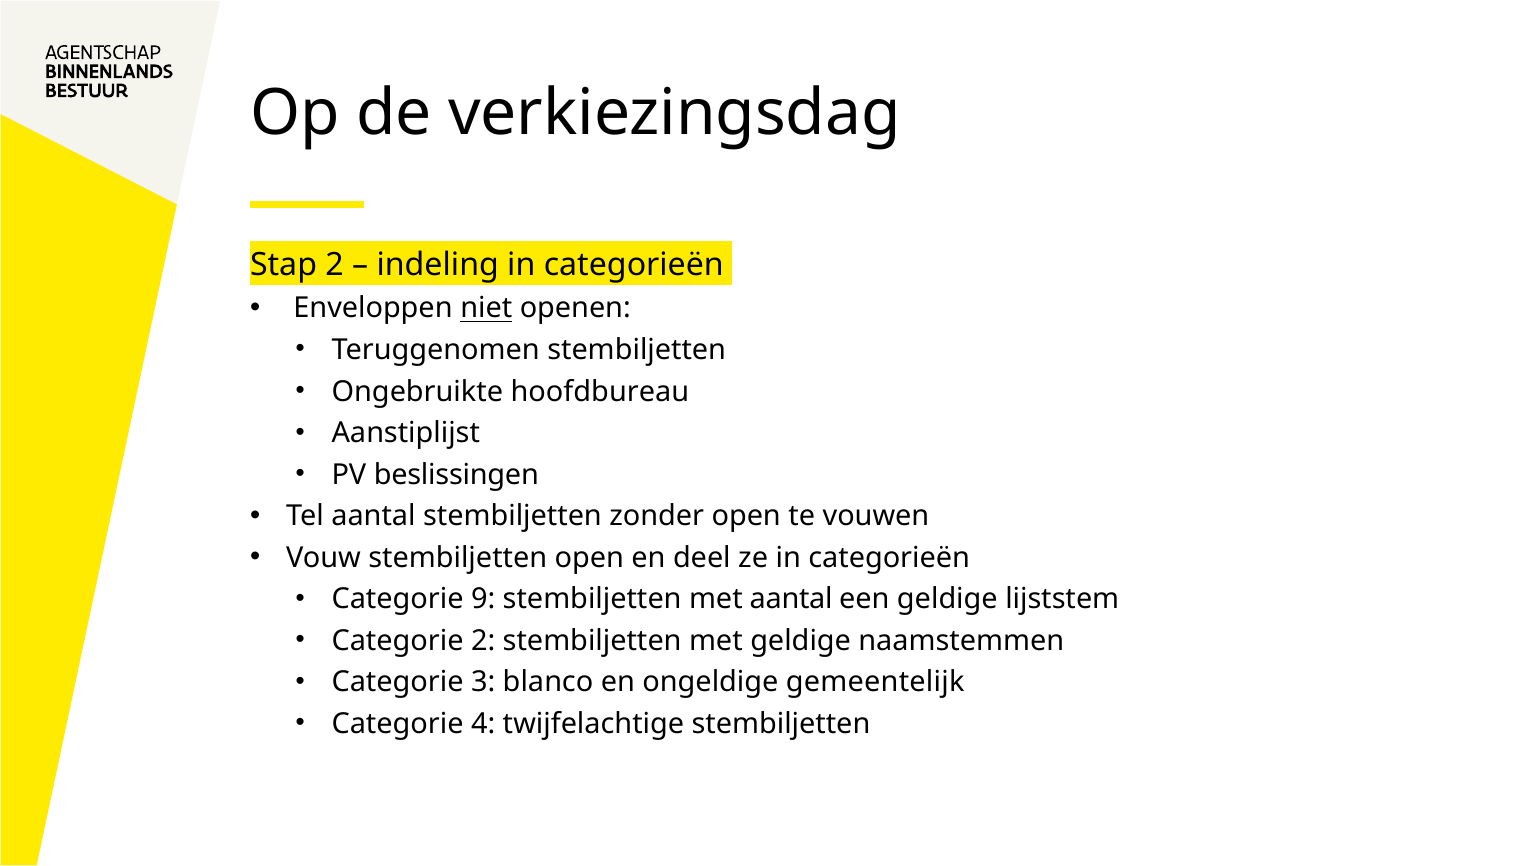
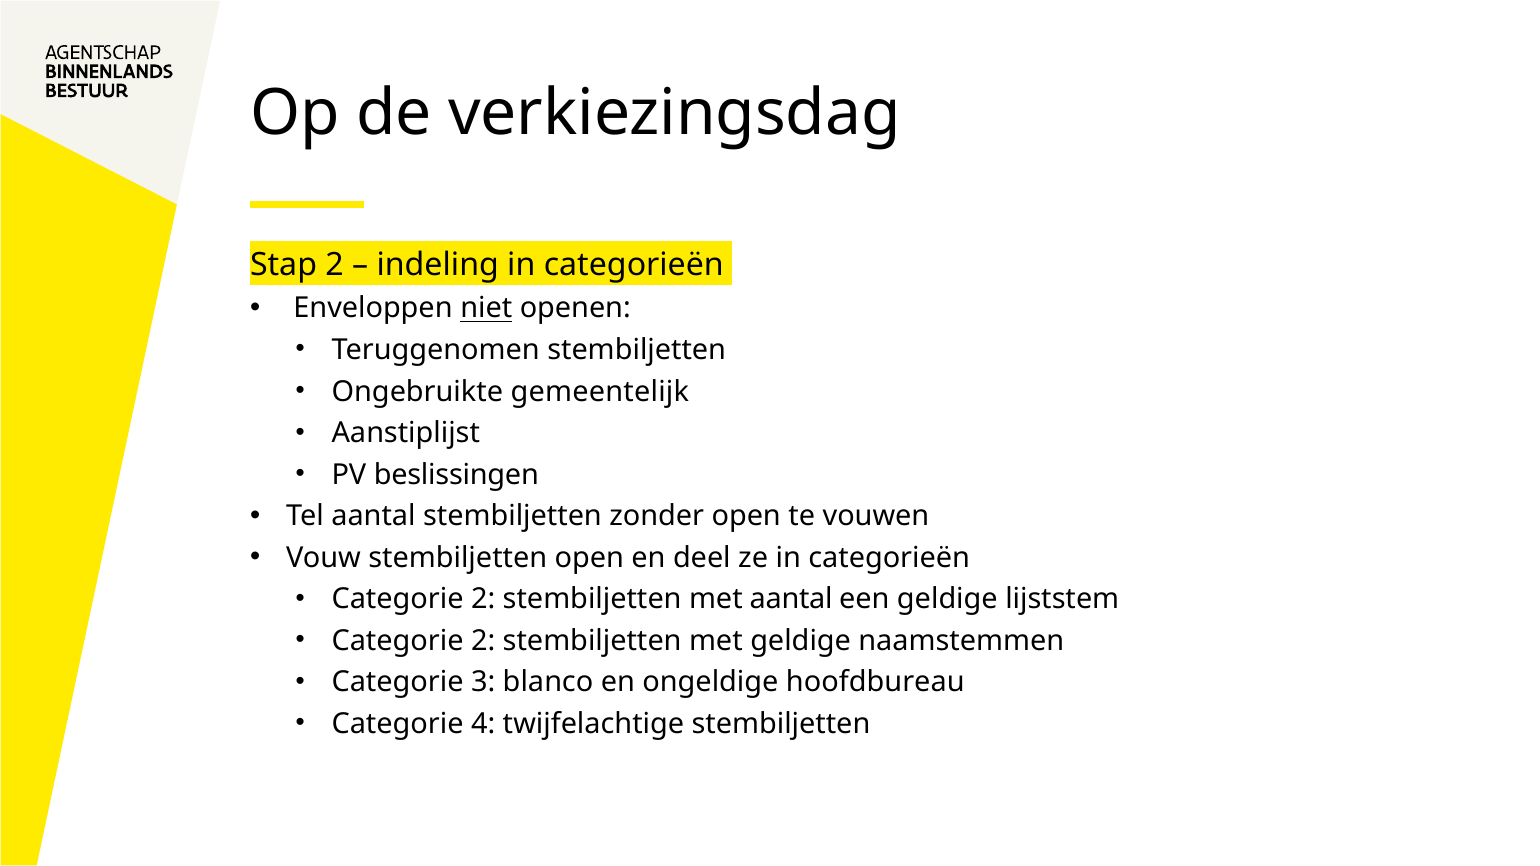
hoofdbureau: hoofdbureau -> gemeentelijk (600, 392)
9: 9 -> 2 (483, 599)
gemeentelijk: gemeentelijk -> hoofdbureau (875, 683)
